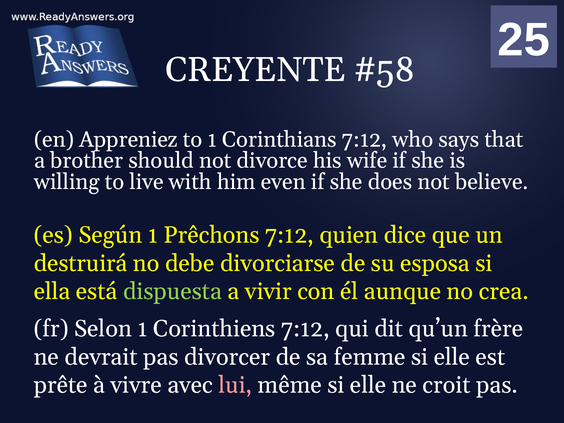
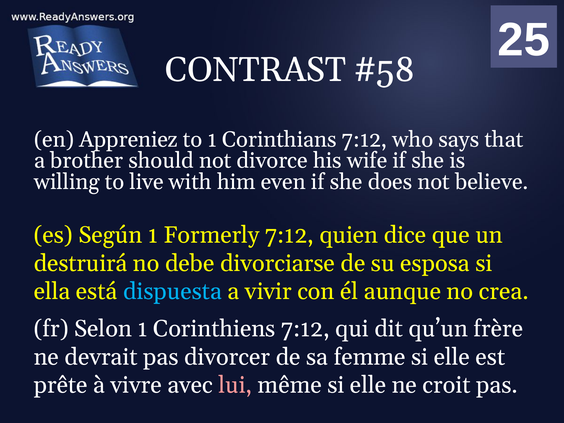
CREYENTE: CREYENTE -> CONTRAST (256, 70)
Prêchons: Prêchons -> Formerly (212, 235)
dispuesta colour: light green -> light blue (172, 292)
